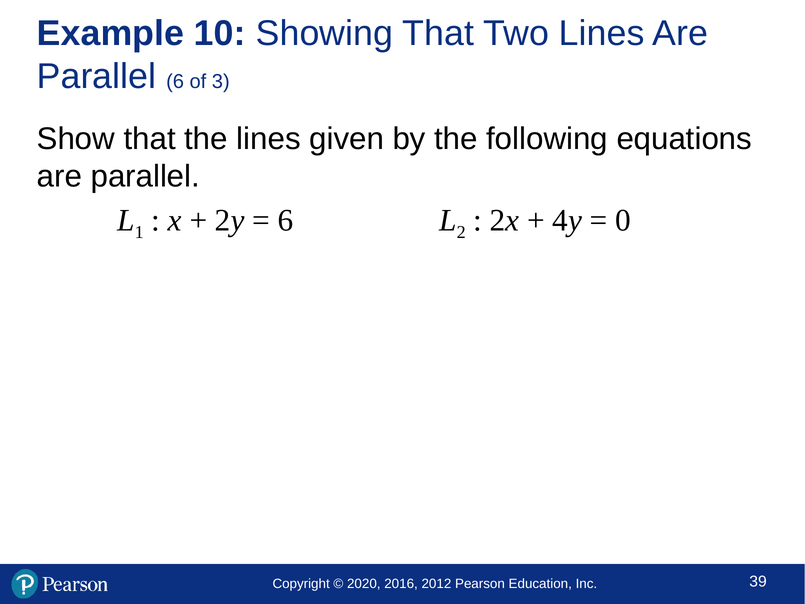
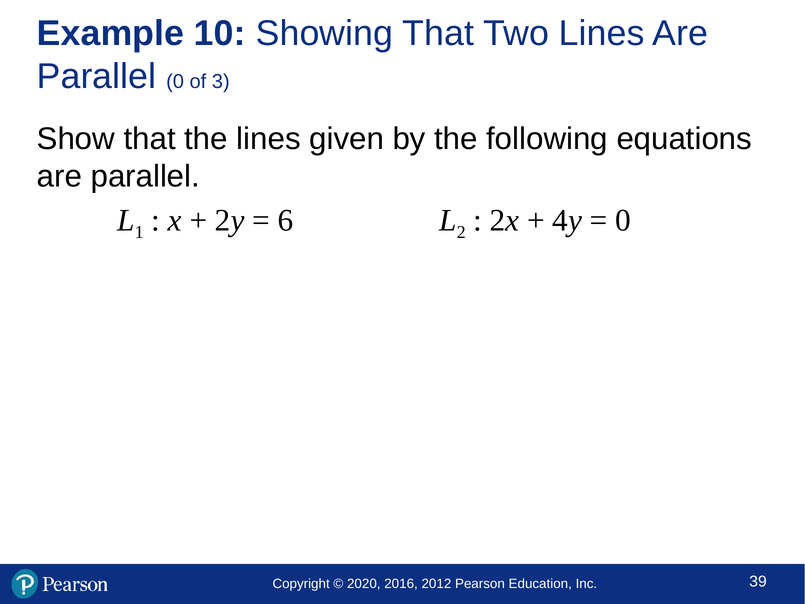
Parallel 6: 6 -> 0 (175, 82)
